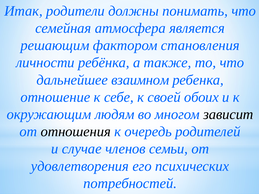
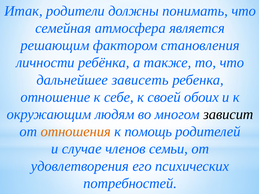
взаимном: взаимном -> зависеть (140, 80)
отношения colour: black -> orange (76, 132)
очередь: очередь -> помощь (148, 132)
